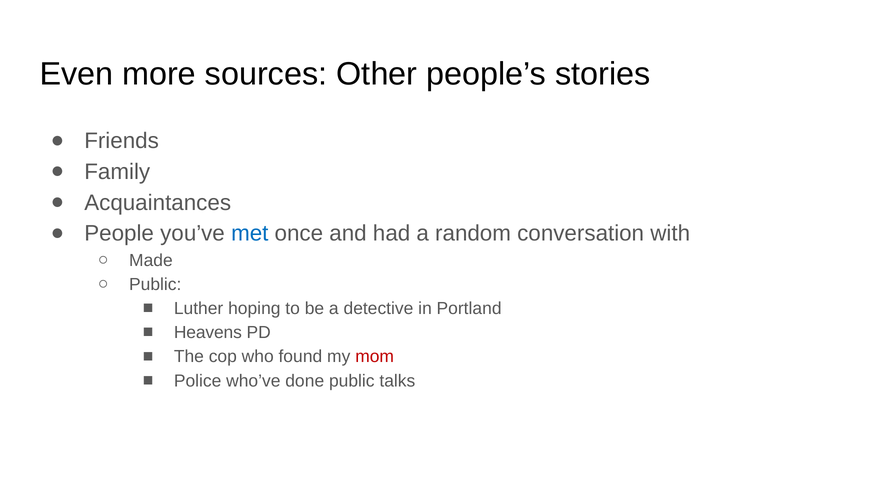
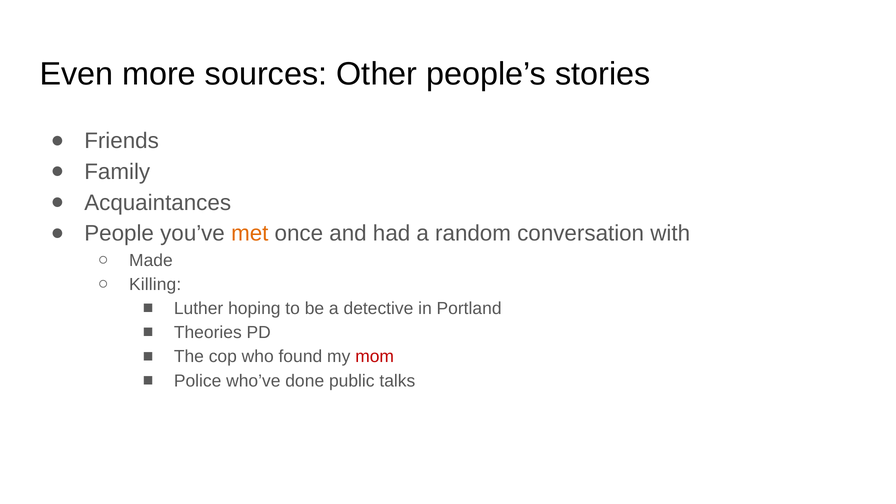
met colour: blue -> orange (250, 234)
Public: Public -> Killing (155, 284)
Heavens: Heavens -> Theories (208, 333)
